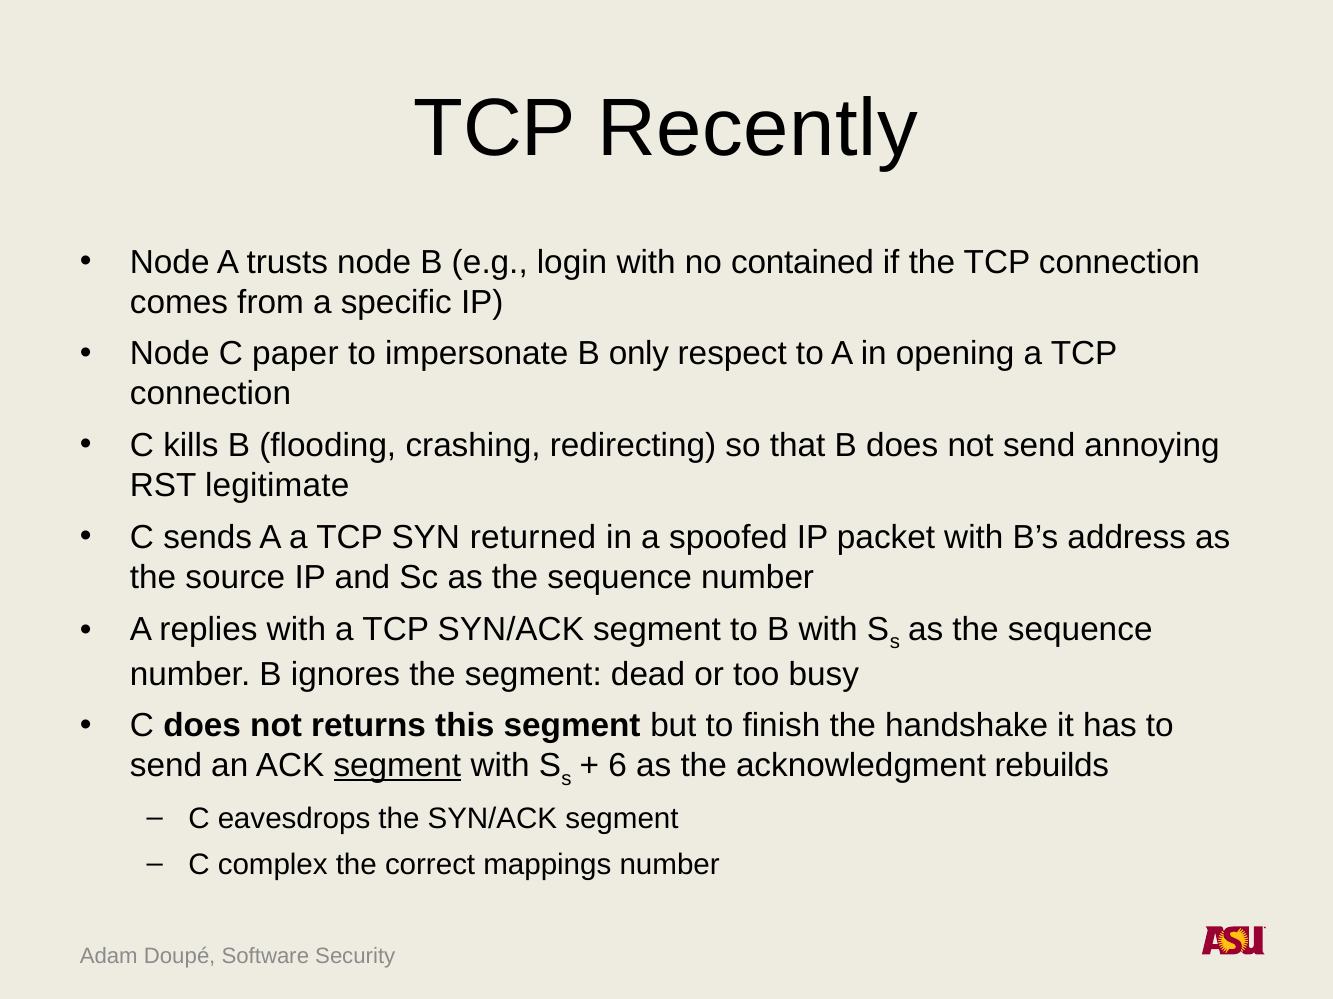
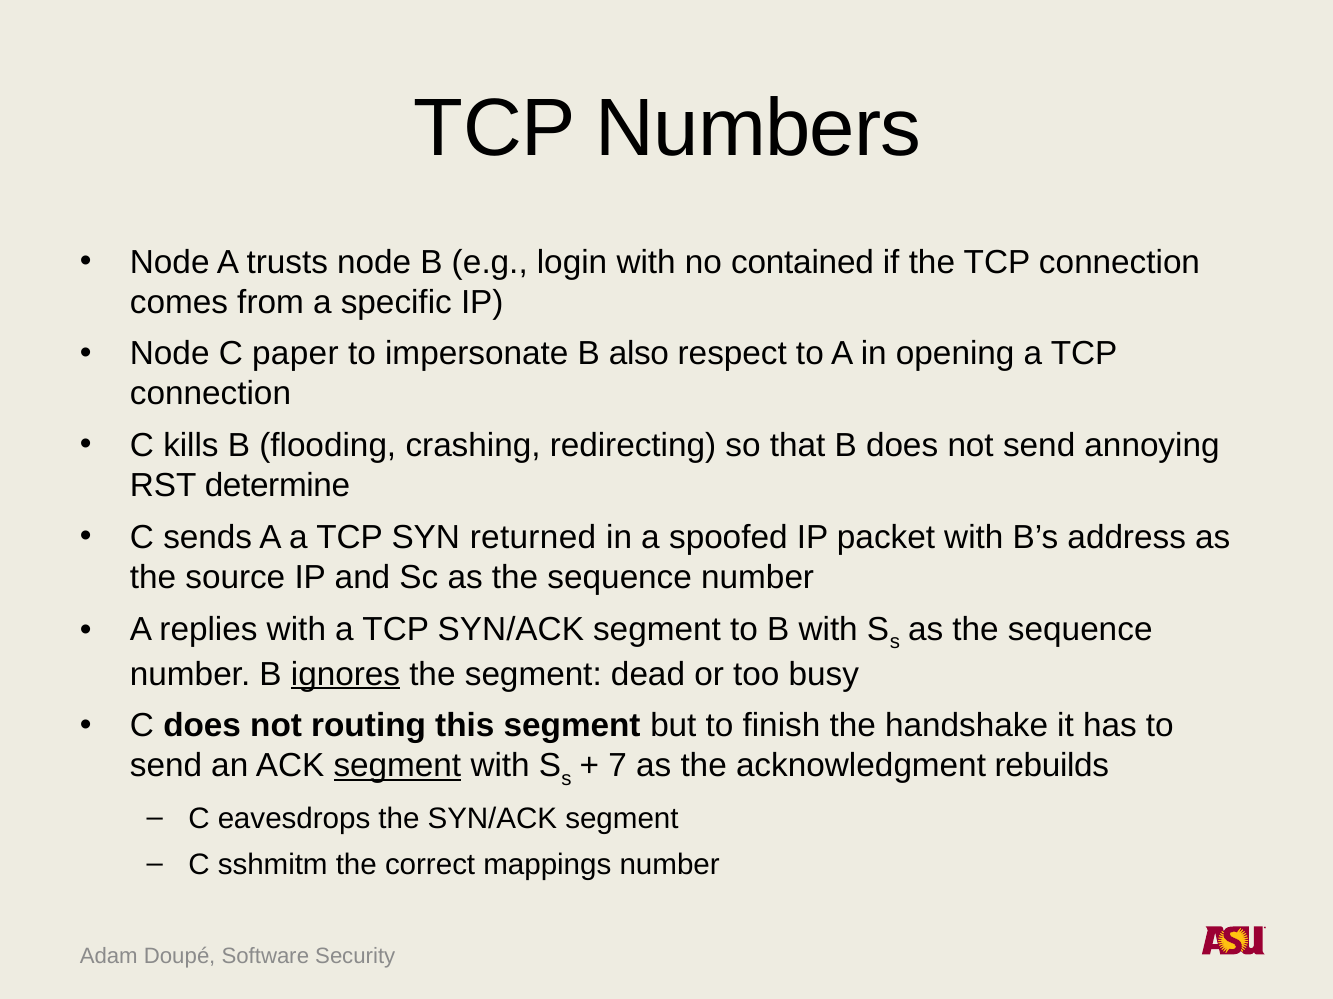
Recently: Recently -> Numbers (759, 129)
only: only -> also (639, 354)
legitimate: legitimate -> determine (277, 486)
ignores underline: none -> present (346, 675)
returns: returns -> routing (369, 726)
6: 6 -> 7 (618, 766)
complex: complex -> sshmitm (273, 865)
